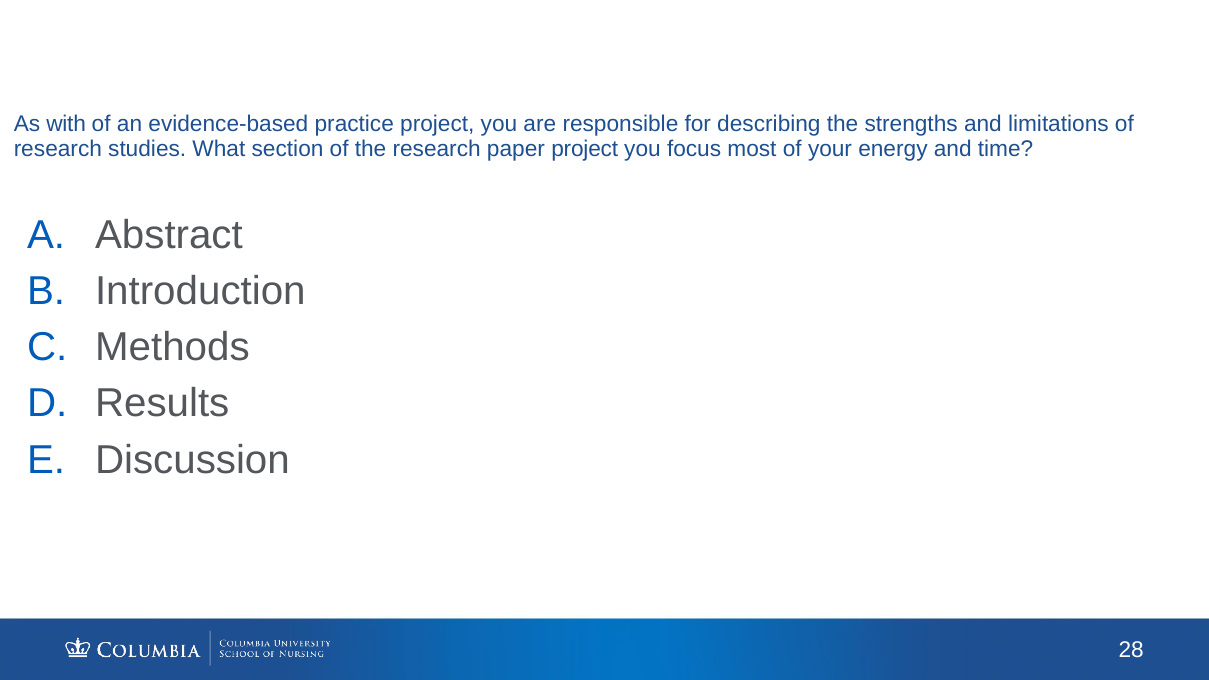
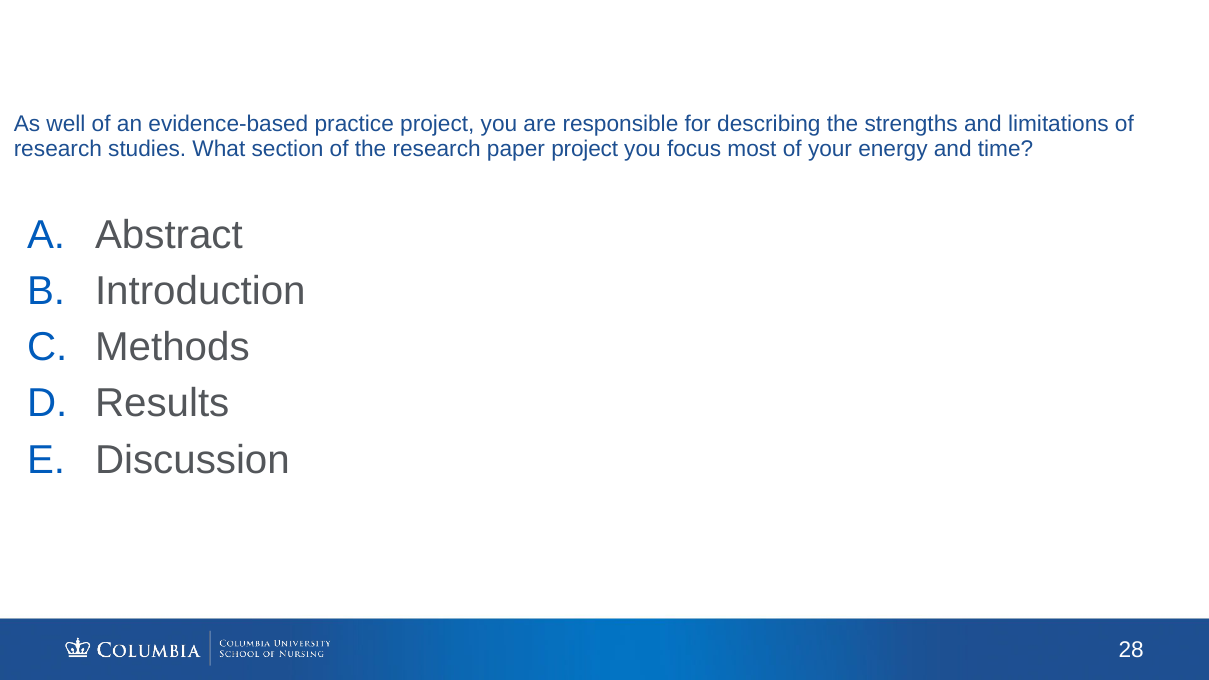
with: with -> well (66, 124)
